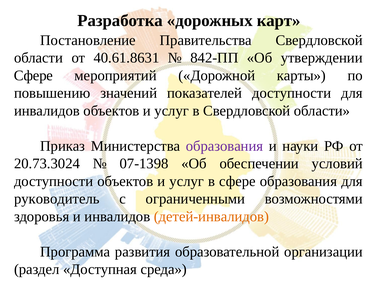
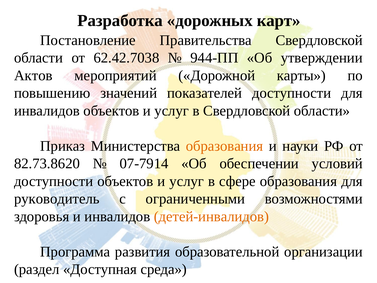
40.61.8631: 40.61.8631 -> 62.42.7038 (126, 58)
842-ПП: 842-ПП -> 944-ПП (214, 58)
Сфере: Сфере -> Актов (33, 75)
образования colour: purple -> orange (224, 146)
20.73.3024: 20.73.3024 -> 82.73.8620 (47, 163)
07-1398: 07-1398 -> 07-7914 (144, 163)
